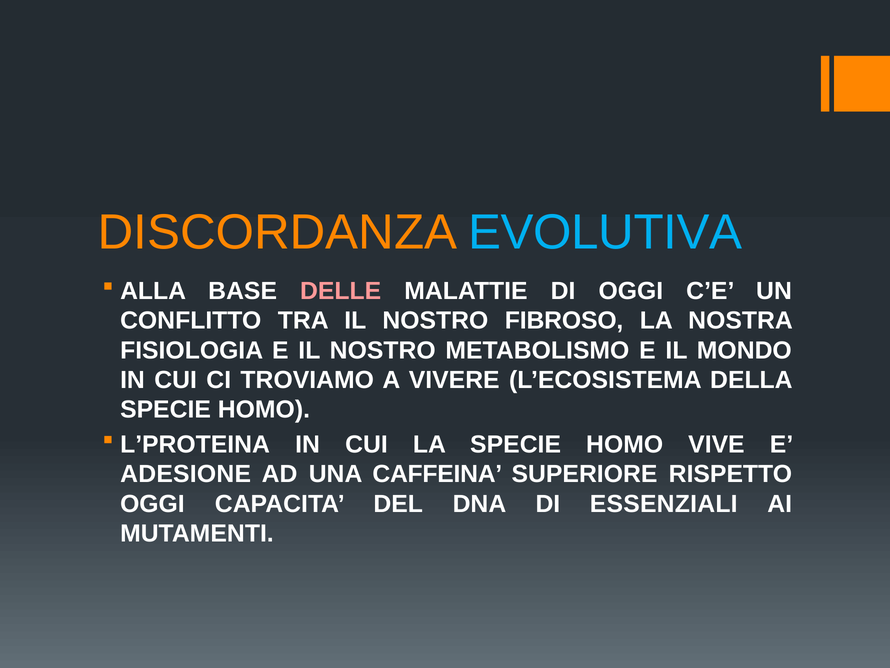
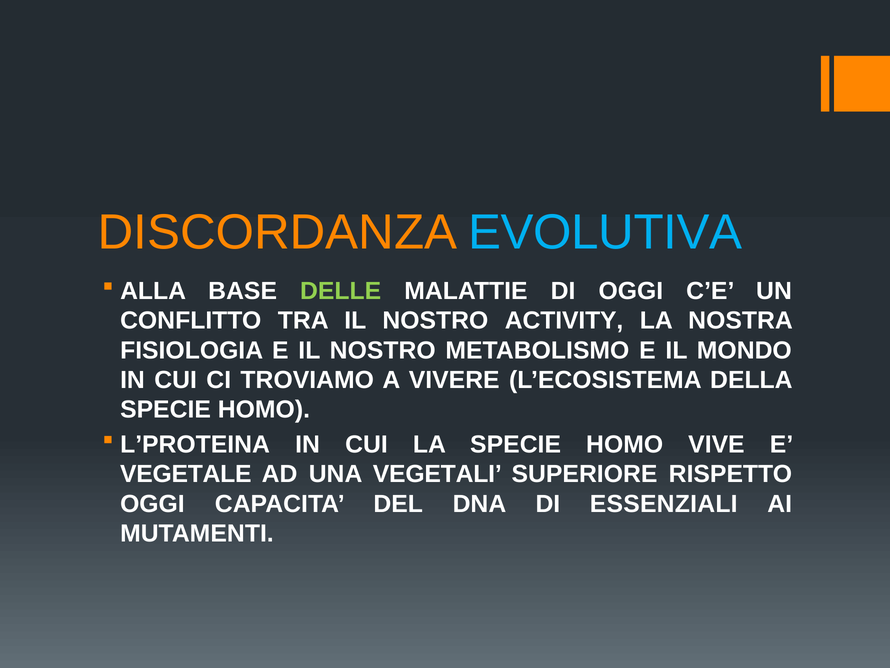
DELLE colour: pink -> light green (341, 291)
FIBROSO: FIBROSO -> ACTIVITY (564, 320)
ADESIONE: ADESIONE -> VEGETALE (186, 474)
CAFFEINA: CAFFEINA -> VEGETALI (437, 474)
